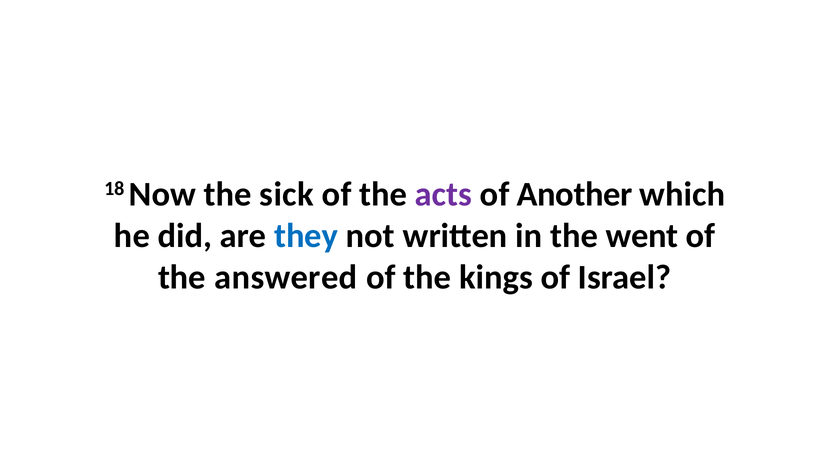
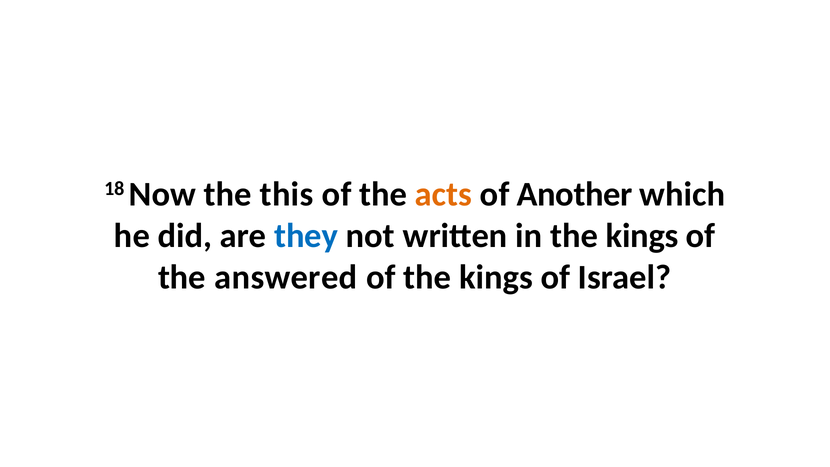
sick: sick -> this (287, 194)
acts colour: purple -> orange (444, 194)
in the went: went -> kings (642, 236)
